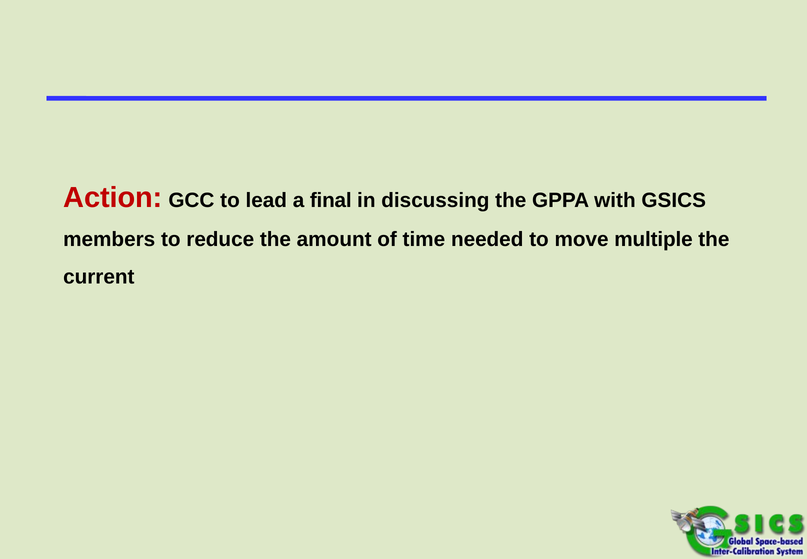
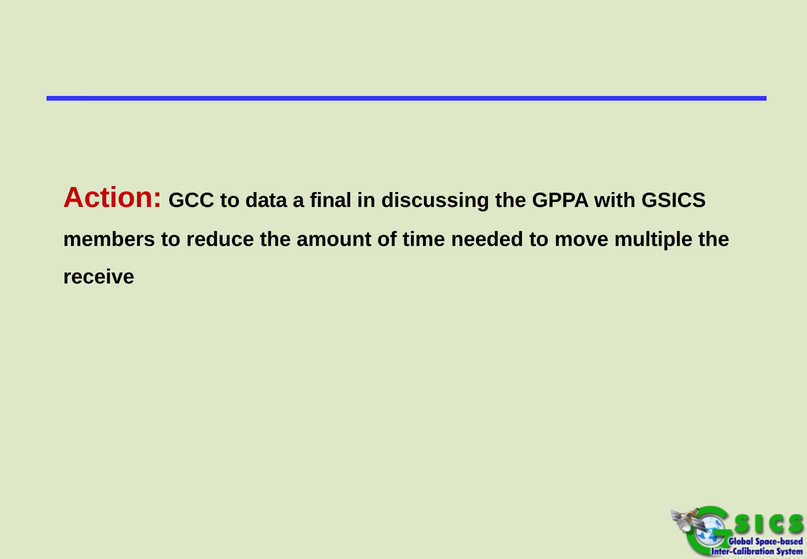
lead: lead -> data (266, 200)
current: current -> receive (99, 277)
